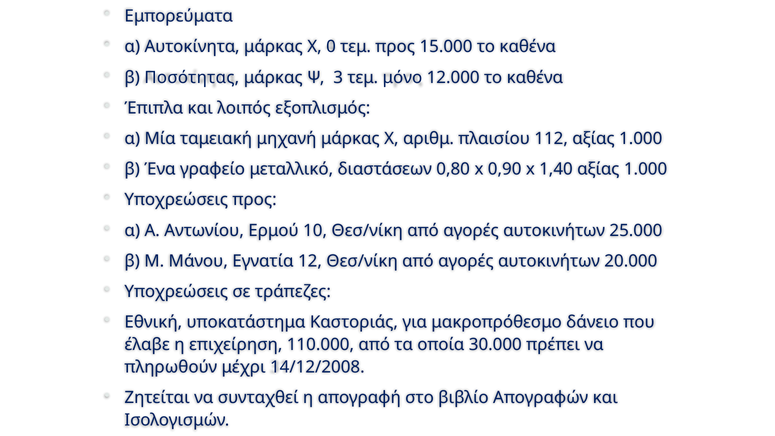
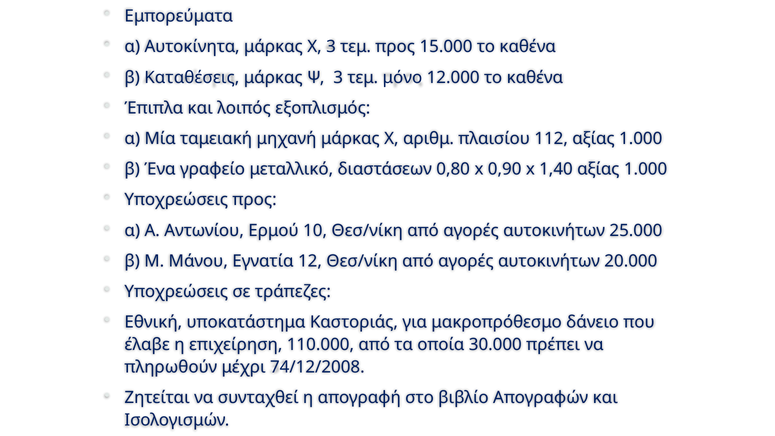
Χ 0: 0 -> 3 (331, 47)
Ποσότητας: Ποσότητας -> Καταθέσεις (192, 77)
14/12/2008: 14/12/2008 -> 74/12/2008 (317, 367)
